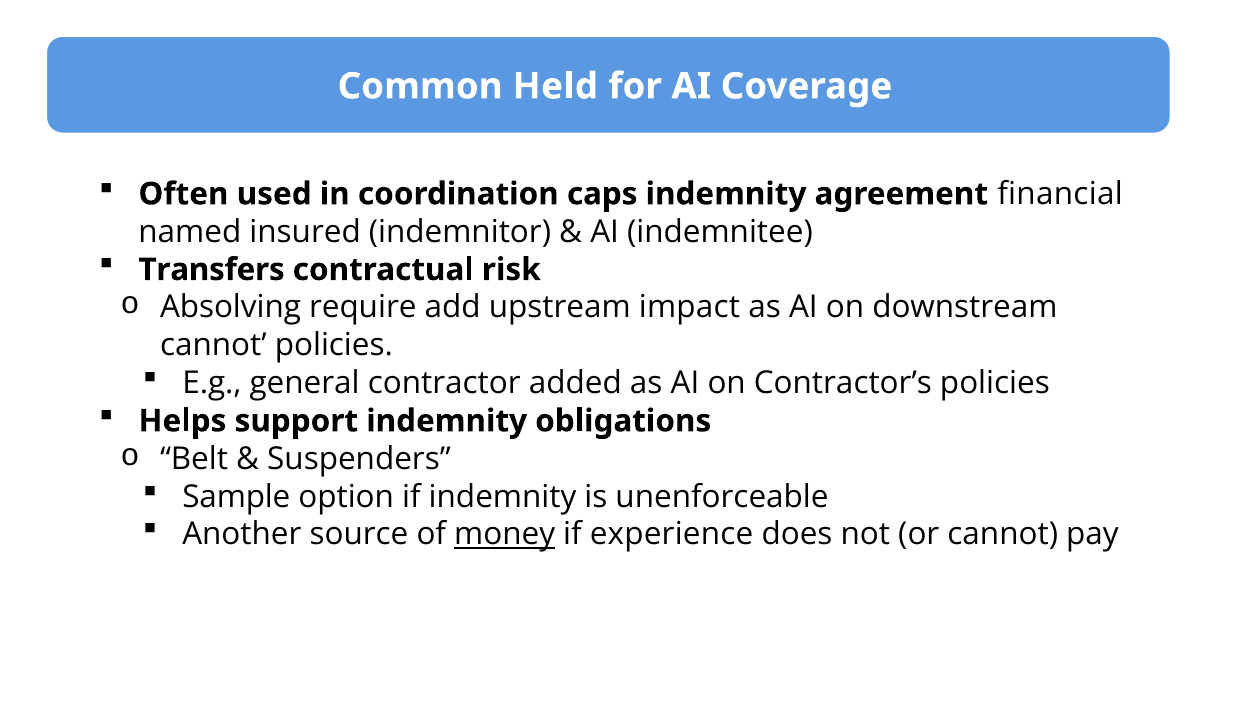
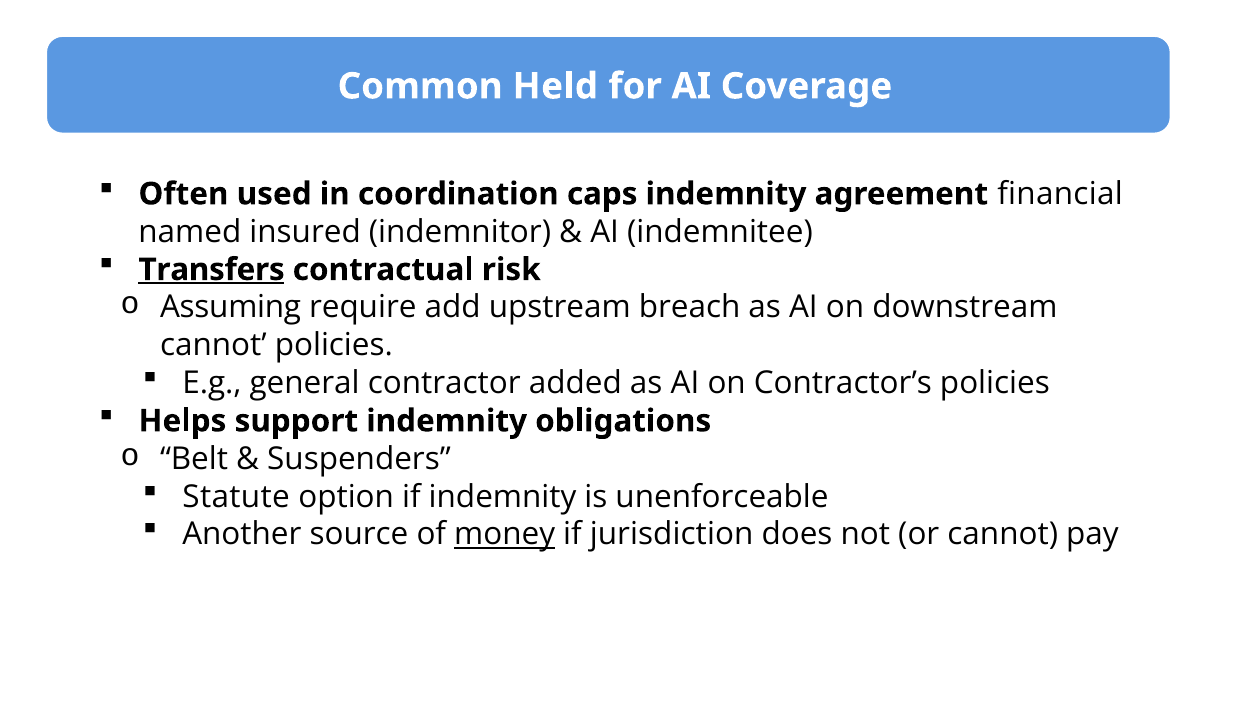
Transfers underline: none -> present (212, 270)
Absolving: Absolving -> Assuming (231, 307)
impact: impact -> breach (690, 307)
Sample: Sample -> Statute (236, 497)
experience: experience -> jurisdiction (672, 534)
